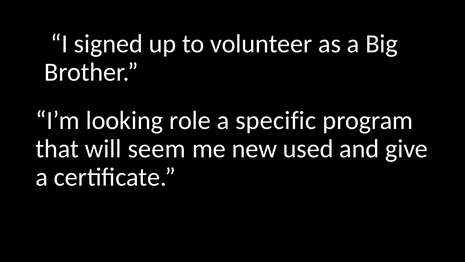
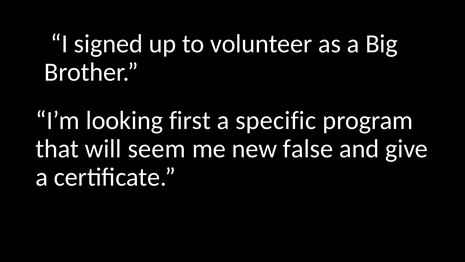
role: role -> first (190, 120)
used: used -> false (308, 149)
